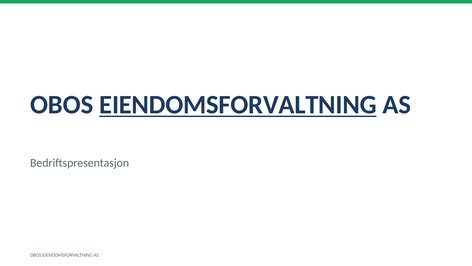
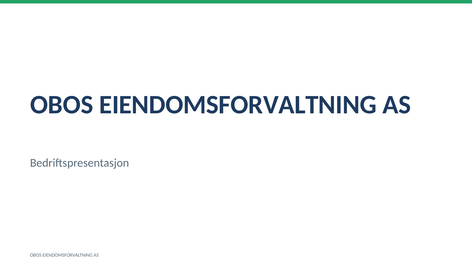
EIENDOMSFORVALTNING underline: present -> none (238, 105)
